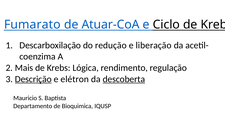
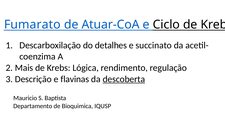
redução: redução -> detalhes (111, 45)
liberação: liberação -> succinato (154, 45)
Descrição underline: present -> none (33, 79)
elétron: elétron -> flavinas (75, 79)
